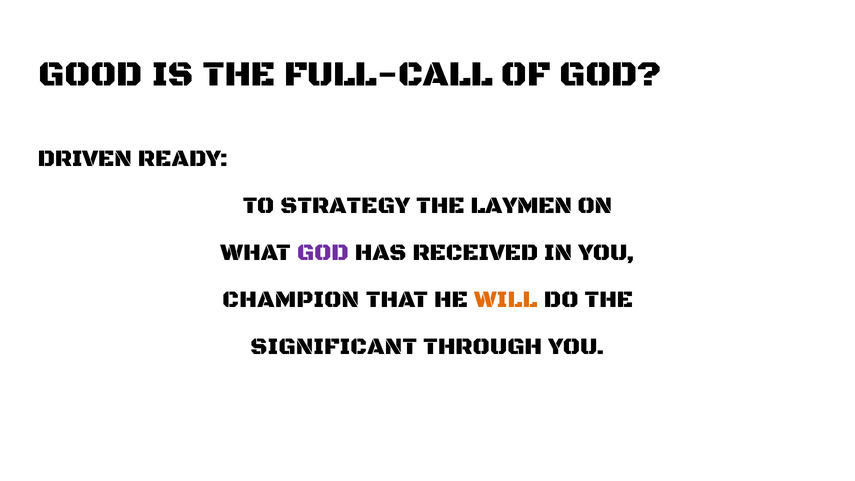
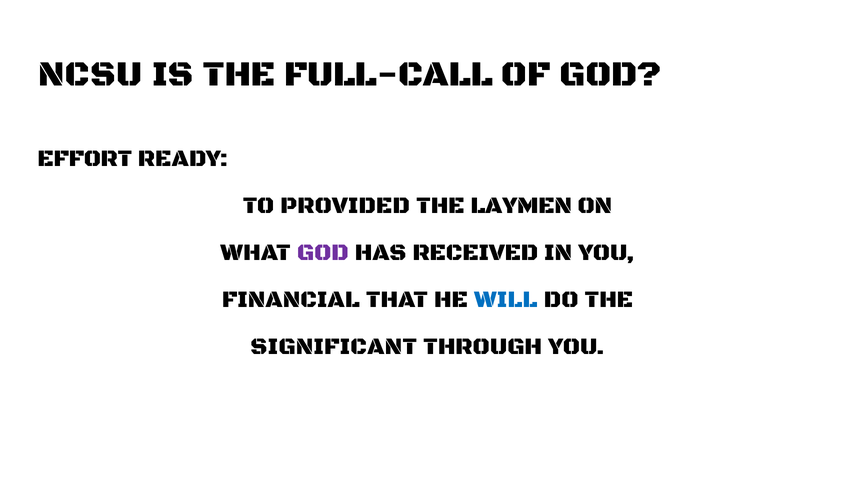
GOOD: GOOD -> NCSU (90, 74)
DRIVEN: DRIVEN -> EFFORT (85, 158)
STRATEGY: STRATEGY -> PROVIDED (345, 205)
CHAMPION: CHAMPION -> FINANCIAL (291, 300)
WILL colour: orange -> blue (506, 300)
